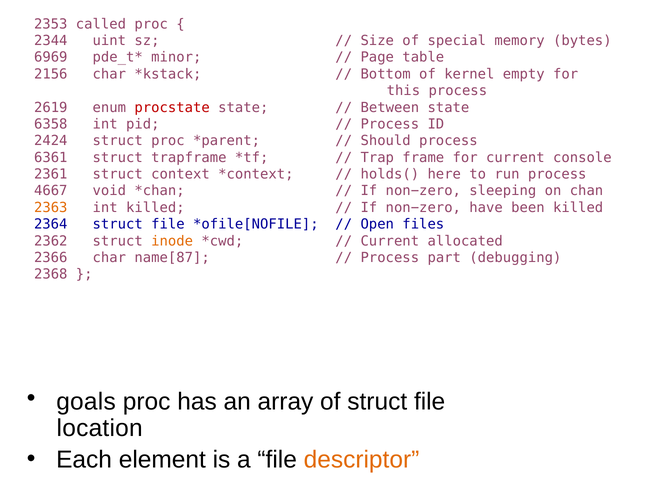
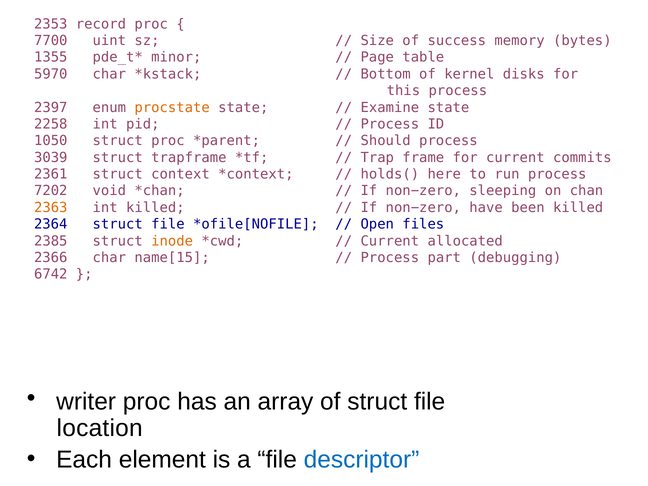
called: called -> record (101, 24)
2344: 2344 -> 7700 (51, 41)
special: special -> success (457, 41)
6969: 6969 -> 1355 (51, 57)
2156: 2156 -> 5970 (51, 74)
empty: empty -> disks (524, 74)
2619: 2619 -> 2397 (51, 107)
procstate colour: red -> orange (172, 107)
Between: Between -> Examine (390, 107)
6358: 6358 -> 2258 (51, 124)
2424: 2424 -> 1050 (51, 141)
6361: 6361 -> 3039 (51, 157)
console: console -> commits (582, 157)
4667: 4667 -> 7202 (51, 191)
2362: 2362 -> 2385 (51, 241)
name[87: name[87 -> name[15 (172, 258)
2368: 2368 -> 6742 (51, 274)
goals: goals -> writer (86, 402)
descriptor colour: orange -> blue (361, 460)
